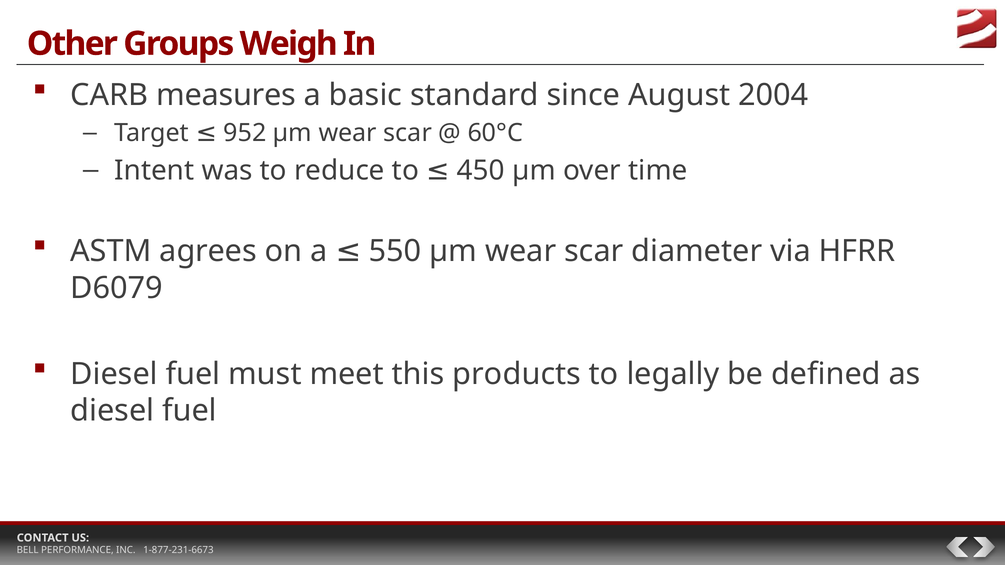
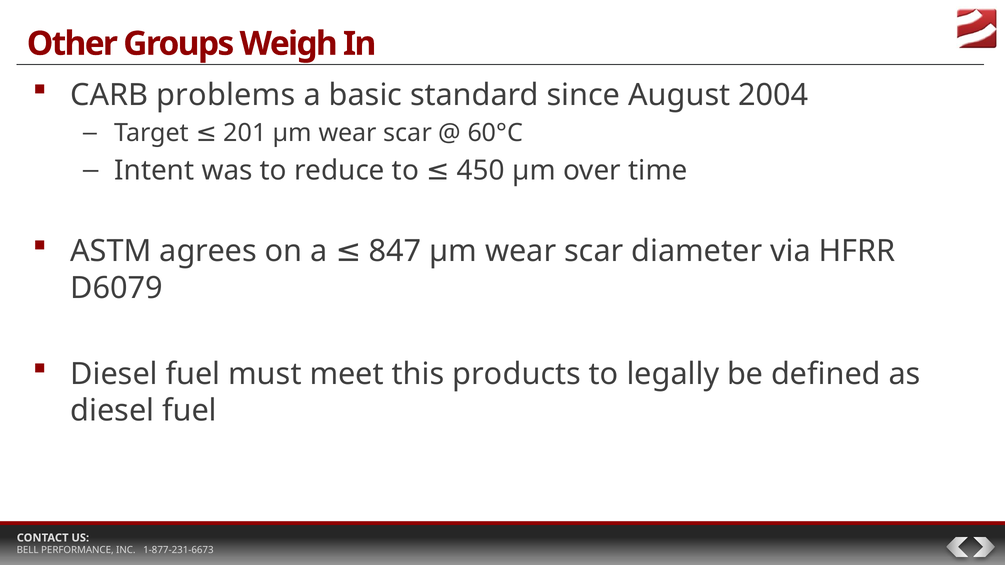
measures: measures -> problems (226, 95)
952: 952 -> 201 (245, 133)
550: 550 -> 847 (395, 251)
